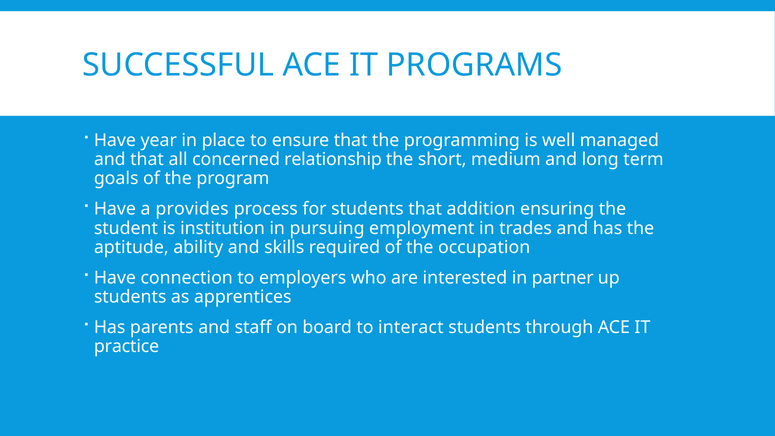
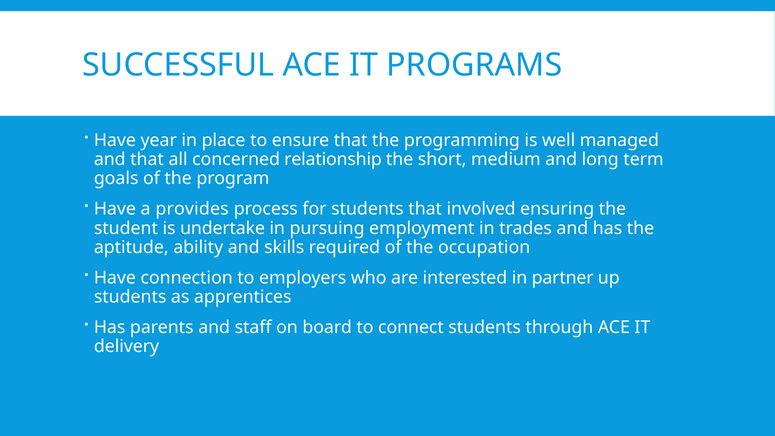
addition: addition -> involved (481, 209)
institution: institution -> undertake (223, 228)
interact: interact -> connect (411, 327)
practice: practice -> delivery (127, 347)
